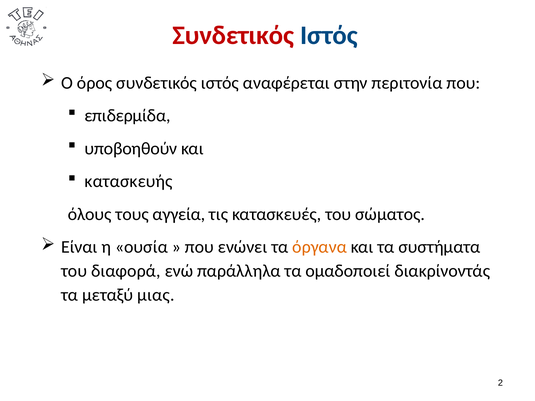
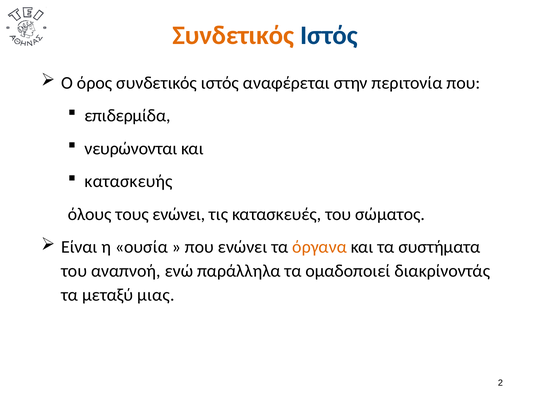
Συνδετικός colour: red -> orange (233, 35)
υποβοηθούν: υποβοηθούν -> νευρώνονται (131, 149)
τους αγγεία: αγγεία -> ενώνει (179, 214)
διαφορά: διαφορά -> αναπνοή (126, 271)
